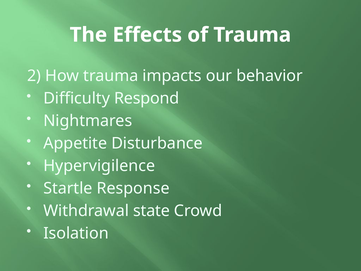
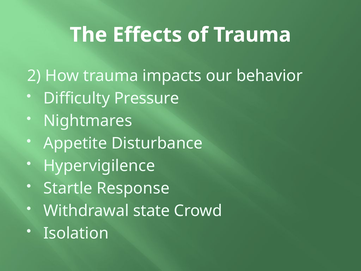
Respond: Respond -> Pressure (147, 98)
